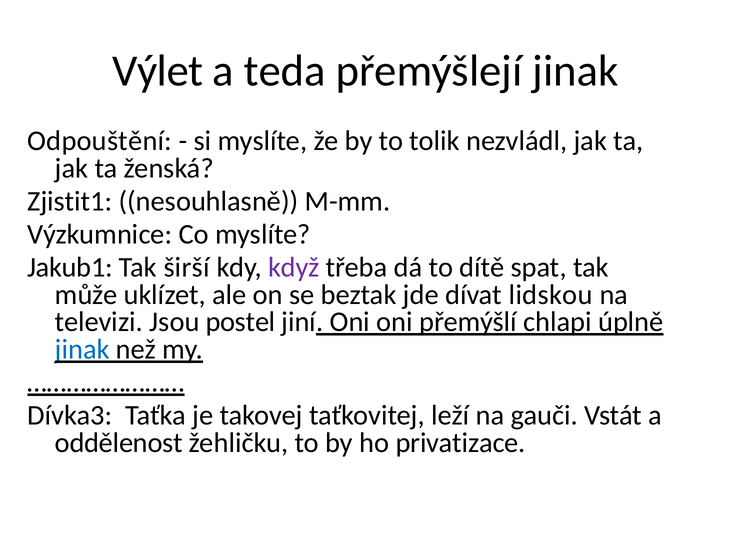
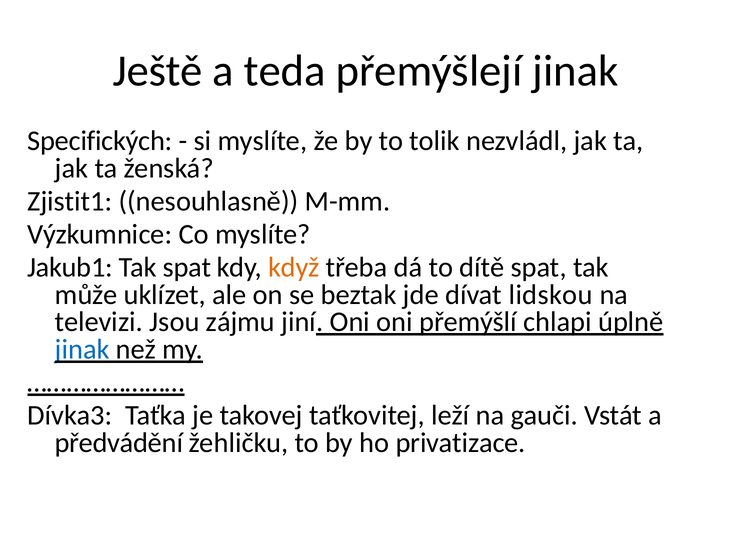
Výlet: Výlet -> Ještě (158, 71)
Odpouštění: Odpouštění -> Specifických (100, 141)
Tak širší: širší -> spat (187, 267)
když colour: purple -> orange (294, 267)
postel: postel -> zájmu (240, 322)
oddělenost: oddělenost -> předvádění (119, 443)
